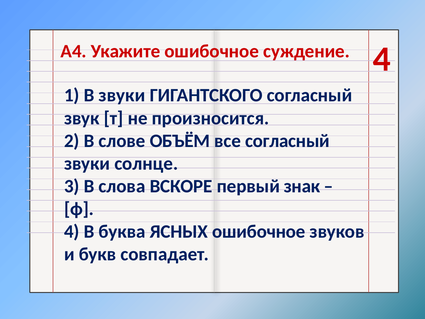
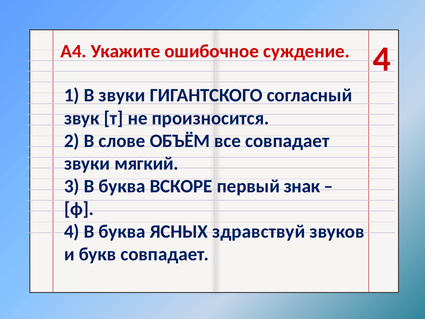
все согласный: согласный -> совпадает (287, 141)
солнце: солнце -> мягкий (146, 163)
3 В слова: слова -> буква (122, 186)
ЯСНЫХ ошибочное: ошибочное -> здравствуй (259, 231)
